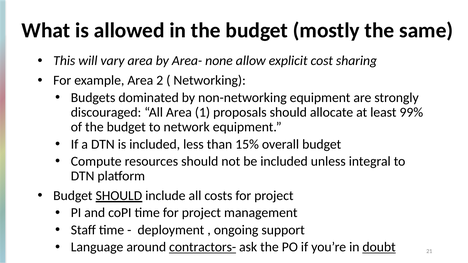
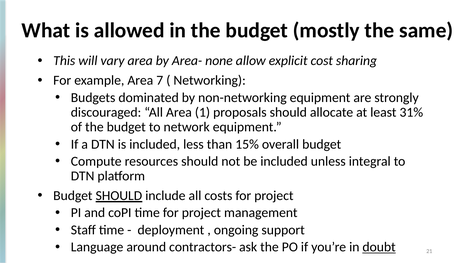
2: 2 -> 7 (160, 80)
99%: 99% -> 31% (411, 112)
contractors- underline: present -> none (203, 247)
